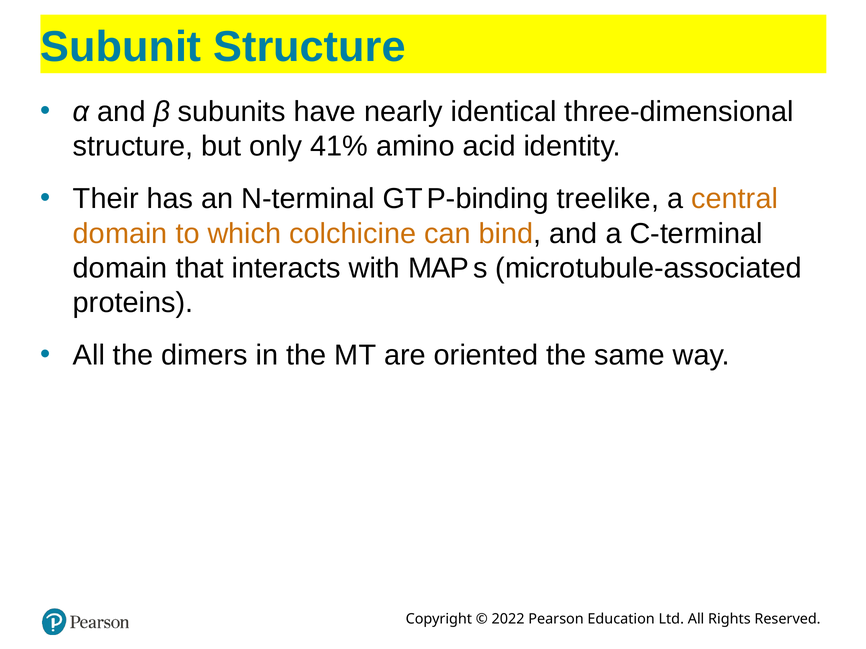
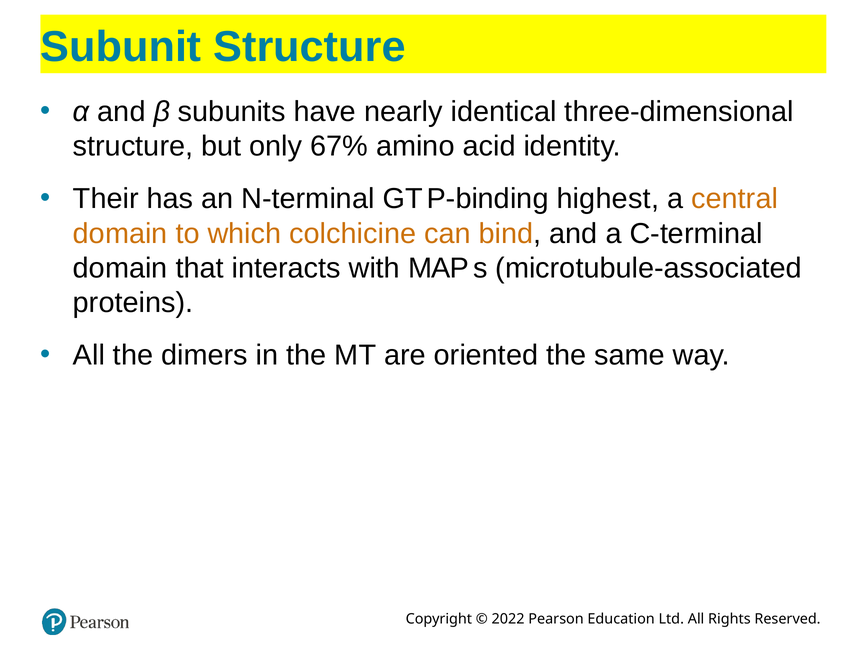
41%: 41% -> 67% (339, 146)
treelike: treelike -> highest (608, 199)
